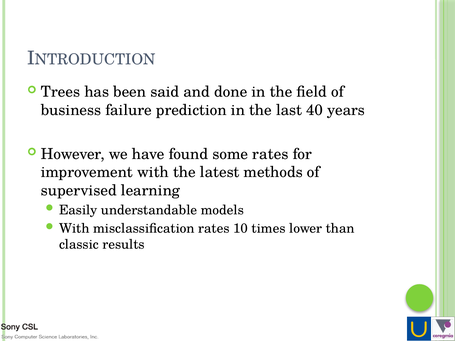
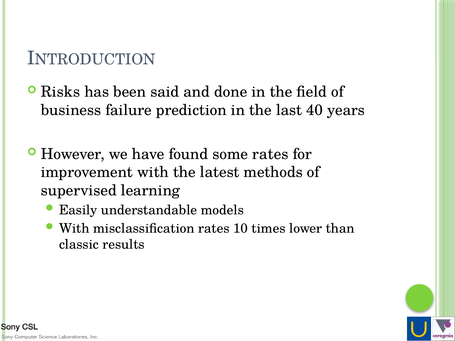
Trees: Trees -> Risks (60, 92)
